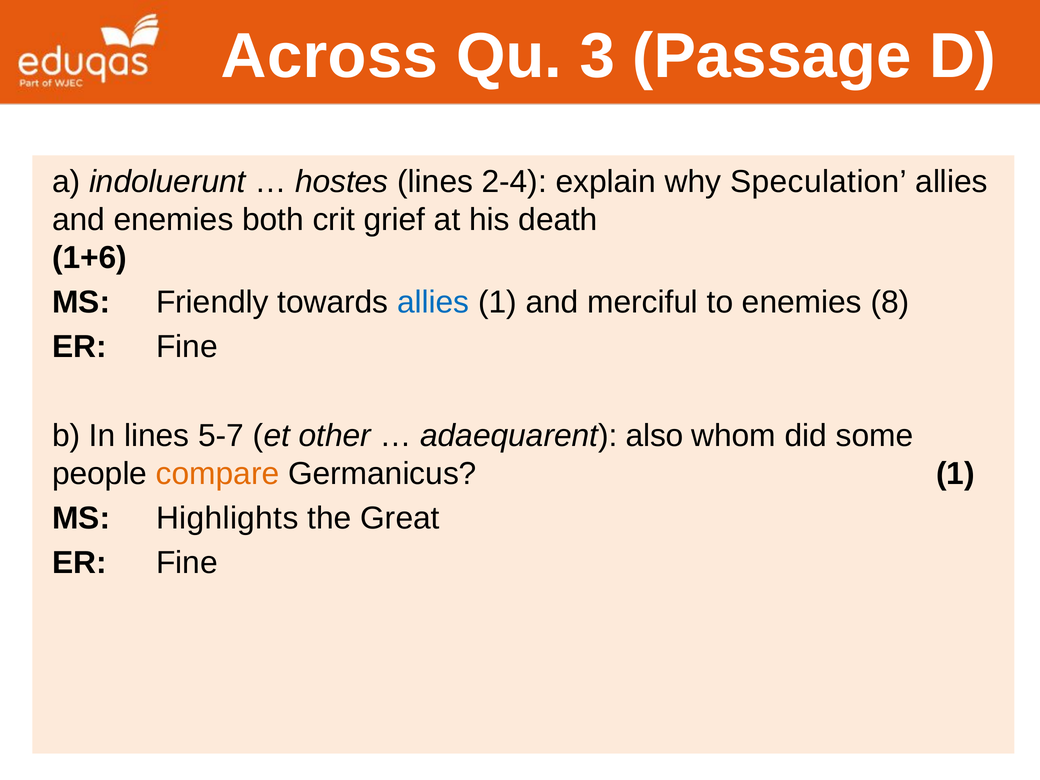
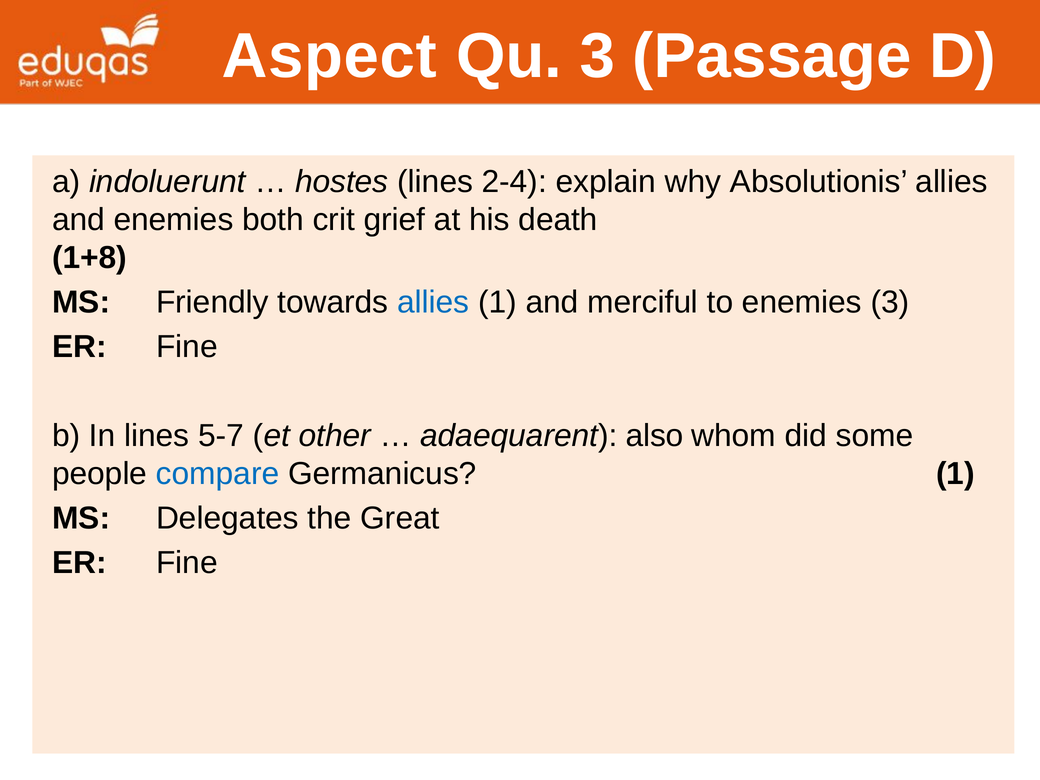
Across: Across -> Aspect (329, 56)
Speculation: Speculation -> Absolutionis (819, 182)
1+6: 1+6 -> 1+8 (90, 258)
enemies 8: 8 -> 3 (890, 302)
compare colour: orange -> blue (218, 474)
Highlights: Highlights -> Delegates (227, 518)
